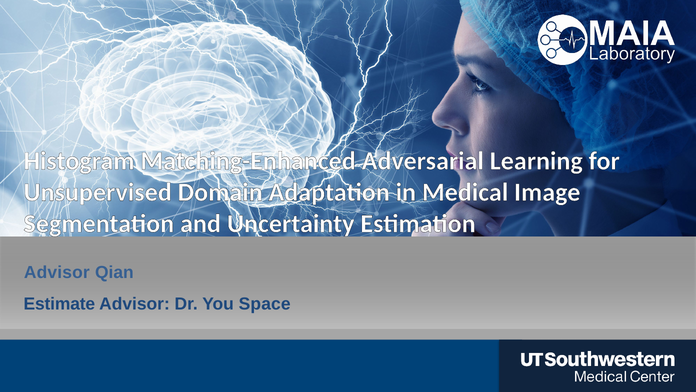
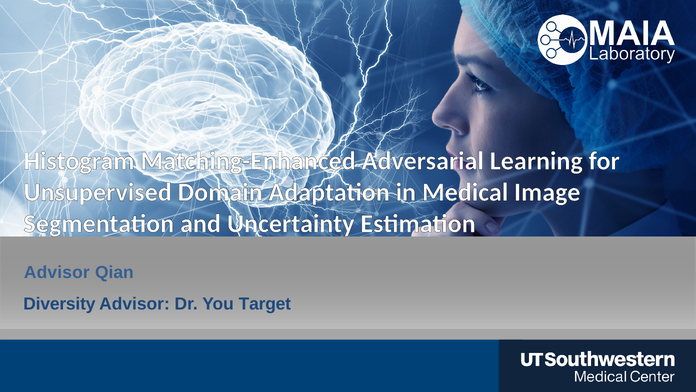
Estimate: Estimate -> Diversity (59, 304)
Space: Space -> Target (265, 304)
